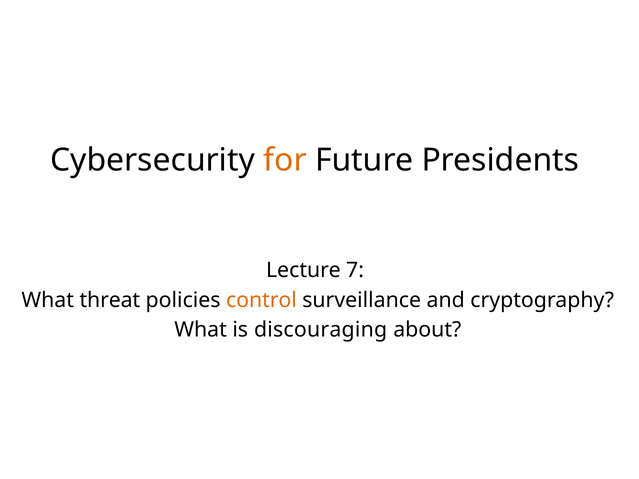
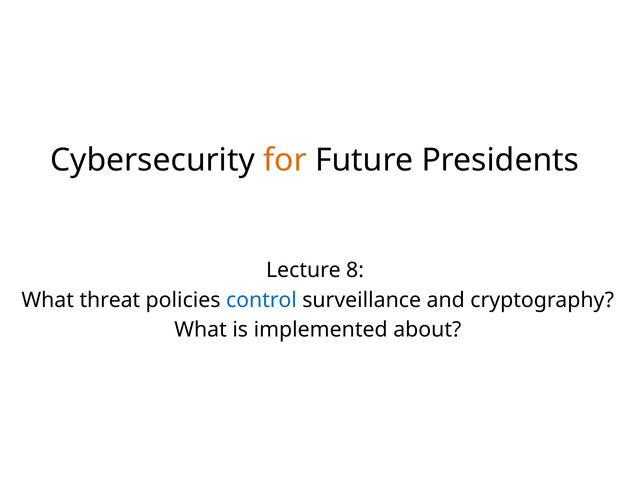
7: 7 -> 8 (355, 270)
control colour: orange -> blue (261, 300)
discouraging: discouraging -> implemented (321, 330)
